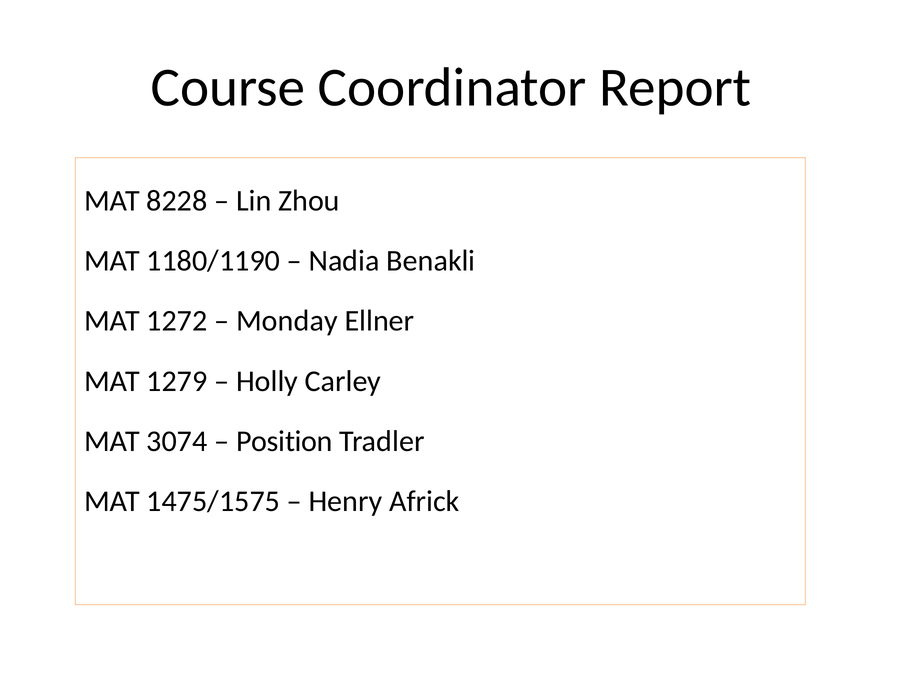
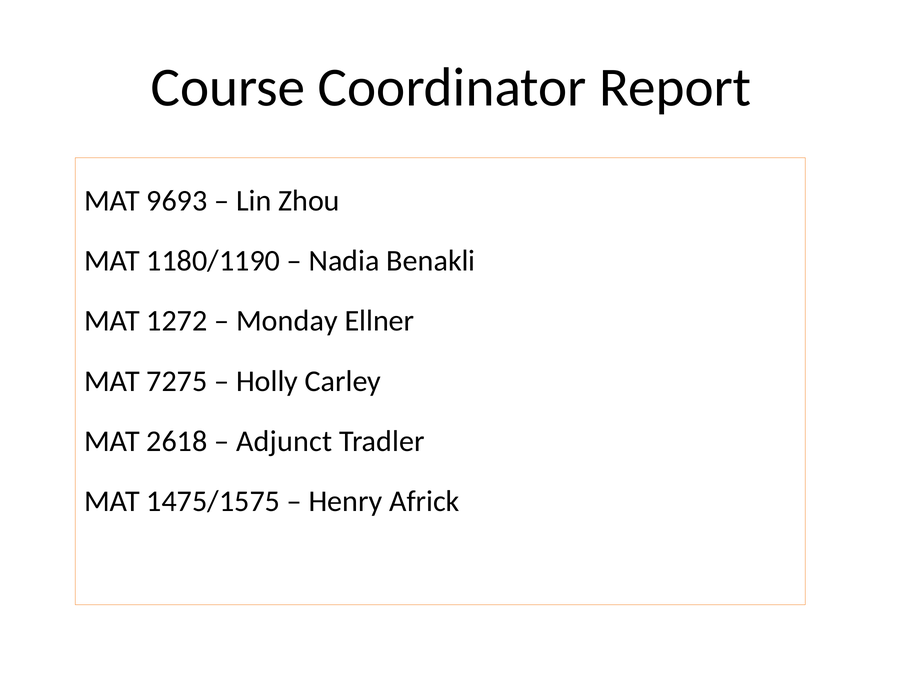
8228: 8228 -> 9693 (177, 201)
1279: 1279 -> 7275 (177, 381)
3074: 3074 -> 2618 (177, 442)
Position: Position -> Adjunct (284, 442)
